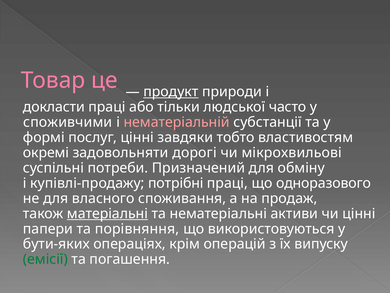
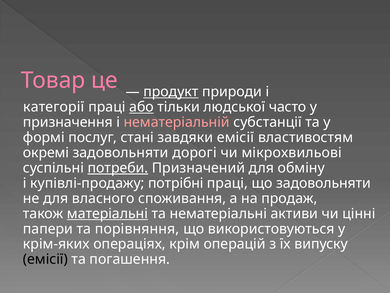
докласти: докласти -> категорії (54, 107)
або underline: none -> present (142, 107)
споживчими: споживчими -> призначення (68, 122)
послуг цінні: цінні -> стані (137, 137)
завдяки тобто: тобто -> емісії (235, 137)
потреби underline: none -> present (118, 168)
що одноразового: одноразового -> задовольняти (323, 183)
бути-яких: бути-яких -> крім-яких (56, 244)
емісії colour: green -> black (45, 259)
